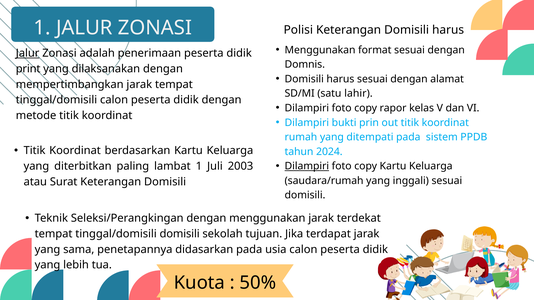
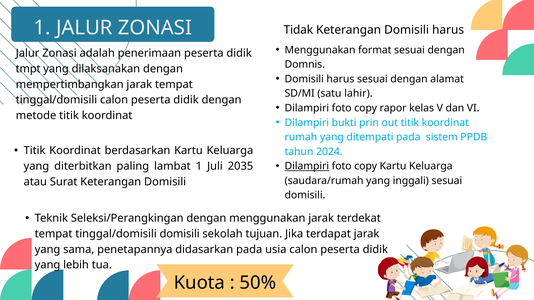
Polisi: Polisi -> Tidak (298, 30)
Jalur underline: present -> none (28, 53)
print: print -> tmpt (28, 69)
2003: 2003 -> 2035 (241, 166)
